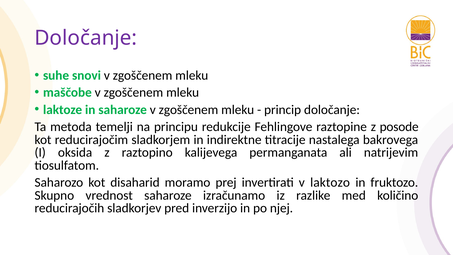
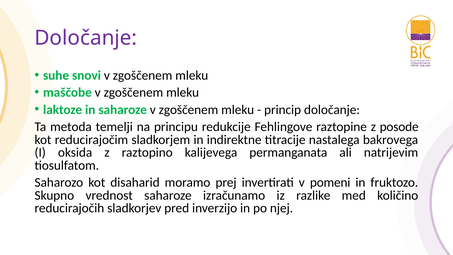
laktozo: laktozo -> pomeni (330, 182)
